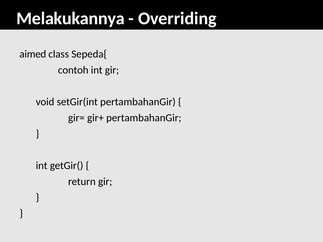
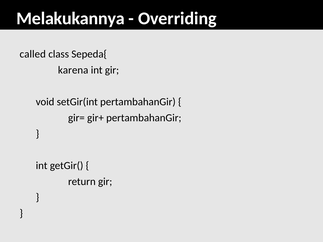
aimed: aimed -> called (33, 54)
contoh: contoh -> karena (73, 70)
